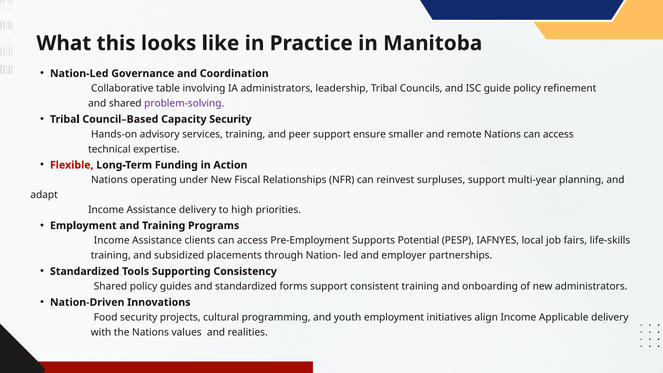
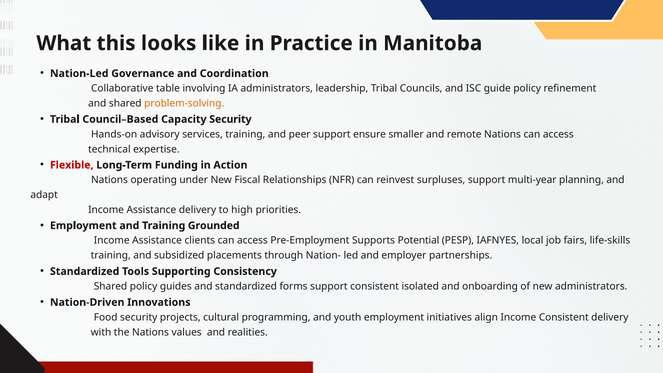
problem-solving colour: purple -> orange (184, 103)
Programs: Programs -> Grounded (214, 226)
consistent training: training -> isolated (420, 286)
Income Applicable: Applicable -> Consistent (564, 317)
